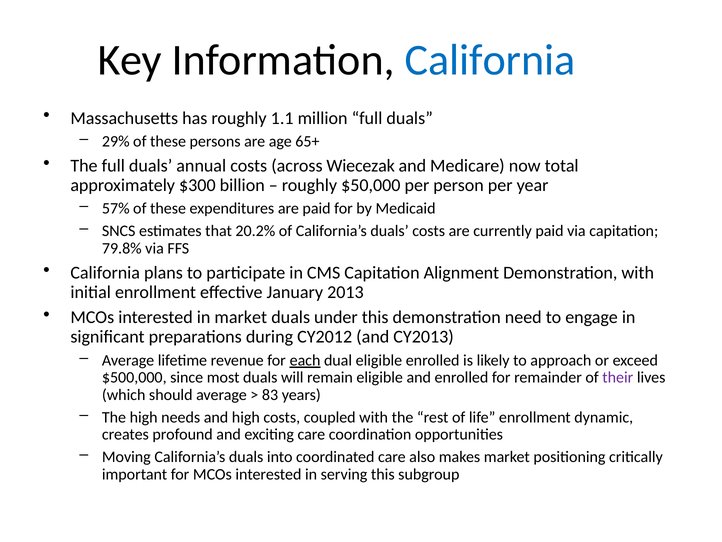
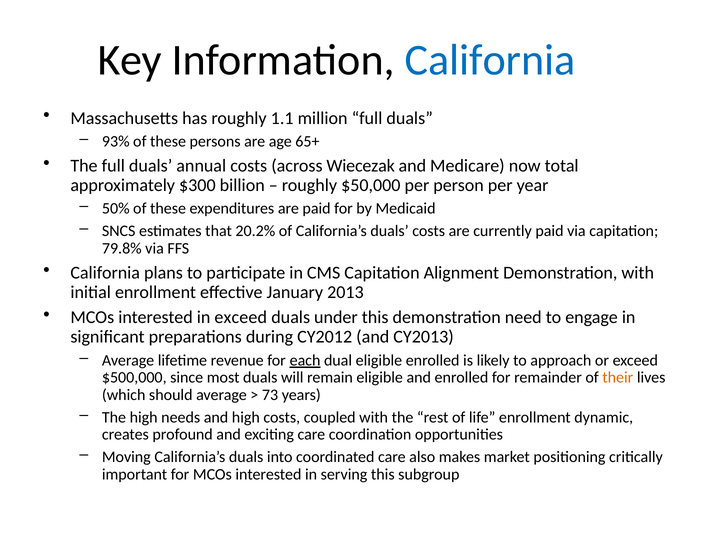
29%: 29% -> 93% (116, 141)
57%: 57% -> 50% (116, 208)
in market: market -> exceed (241, 317)
their colour: purple -> orange (618, 377)
83: 83 -> 73 (270, 395)
